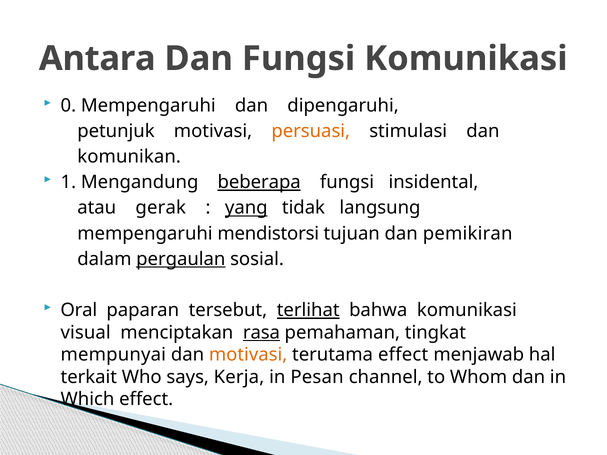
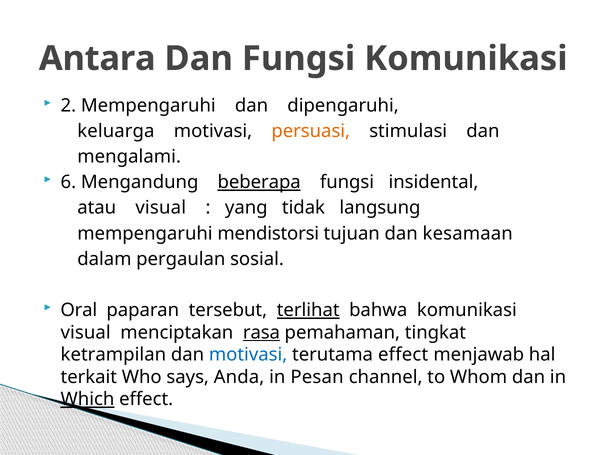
0: 0 -> 2 (68, 106)
petunjuk: petunjuk -> keluarga (116, 131)
komunikan: komunikan -> mengalami (129, 157)
1: 1 -> 6 (68, 182)
atau gerak: gerak -> visual (161, 208)
yang underline: present -> none (246, 208)
pemikiran: pemikiran -> kesamaan (468, 234)
pergaulan underline: present -> none (181, 259)
mempunyai: mempunyai -> ketrampilan (113, 355)
motivasi colour: orange -> blue (248, 355)
Kerja: Kerja -> Anda (239, 377)
Which underline: none -> present (87, 399)
